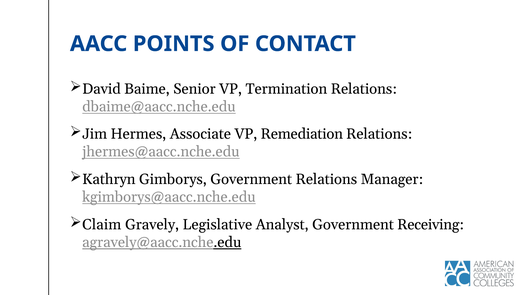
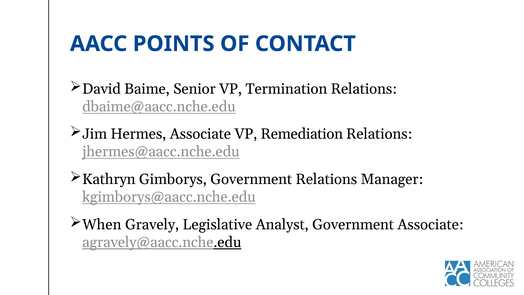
Claim: Claim -> When (102, 224)
Government Receiving: Receiving -> Associate (430, 224)
